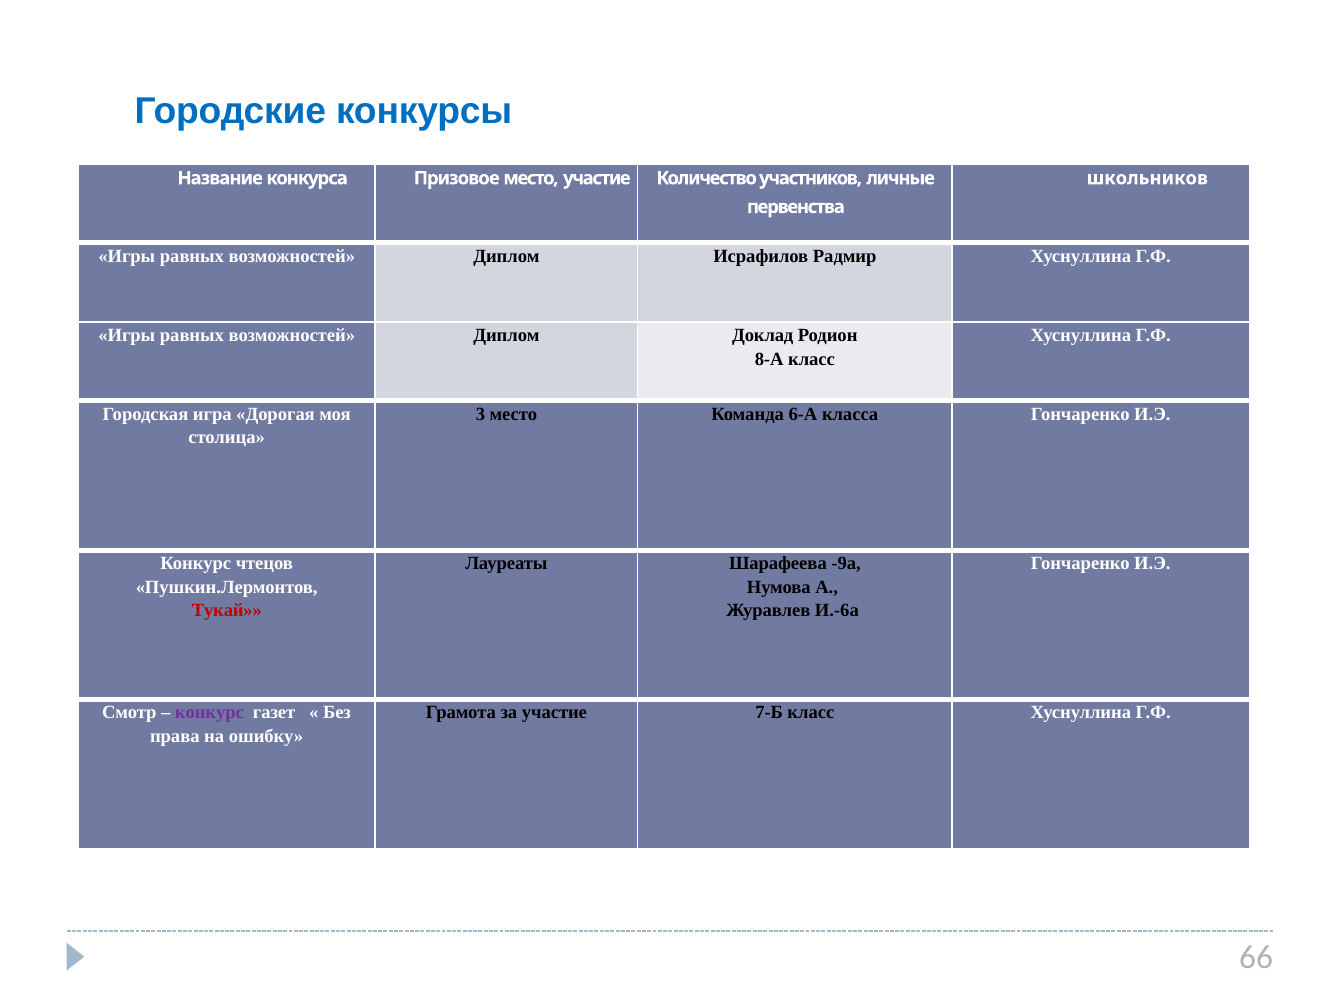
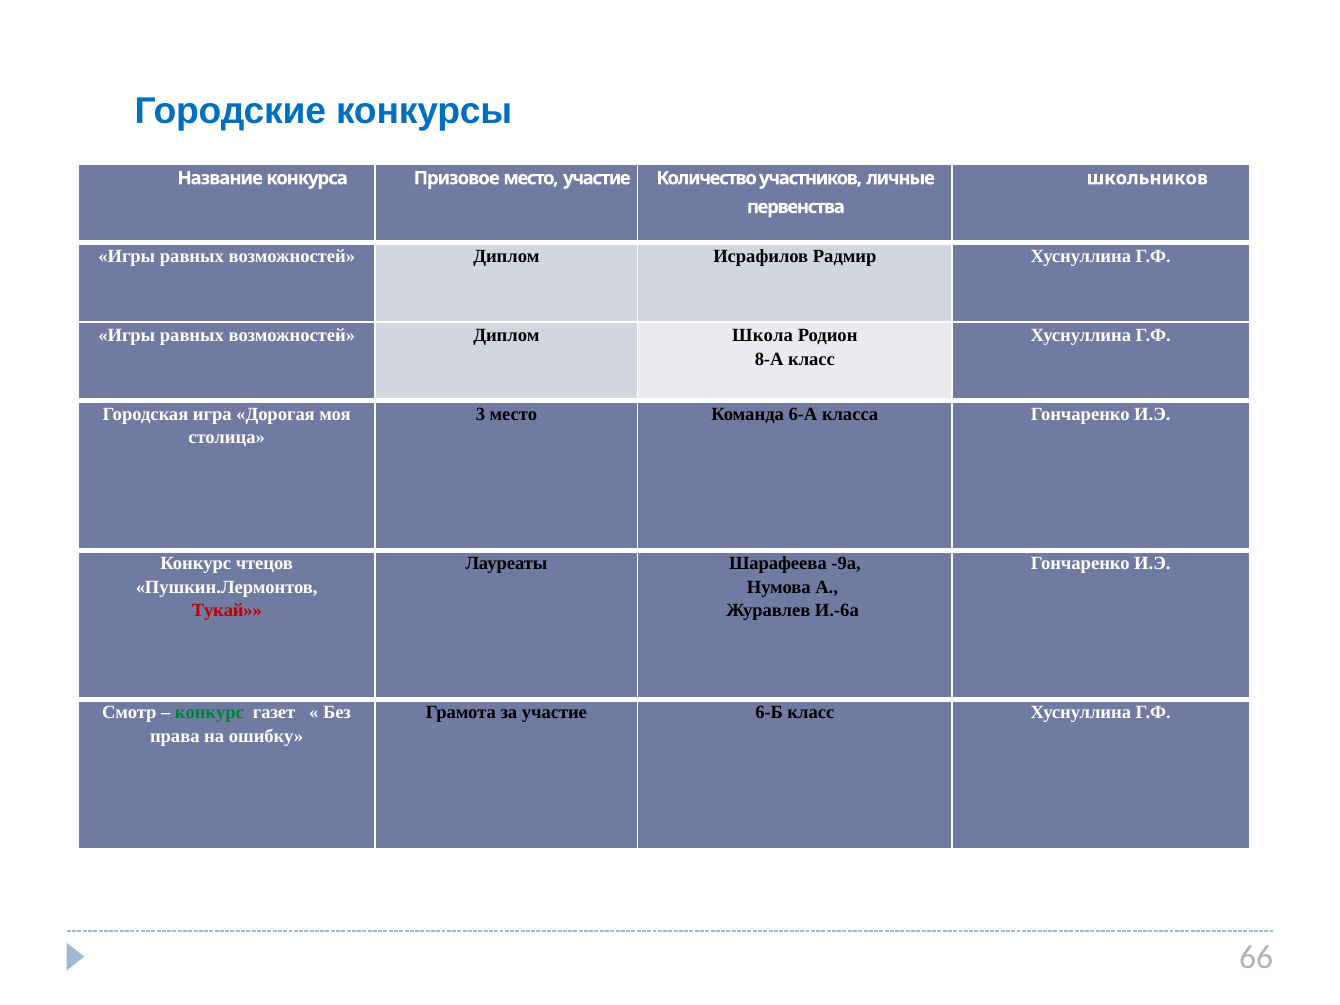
Доклад: Доклад -> Школа (763, 335)
конкурс colour: purple -> green (209, 713)
7-Б: 7-Б -> 6-Б (769, 713)
